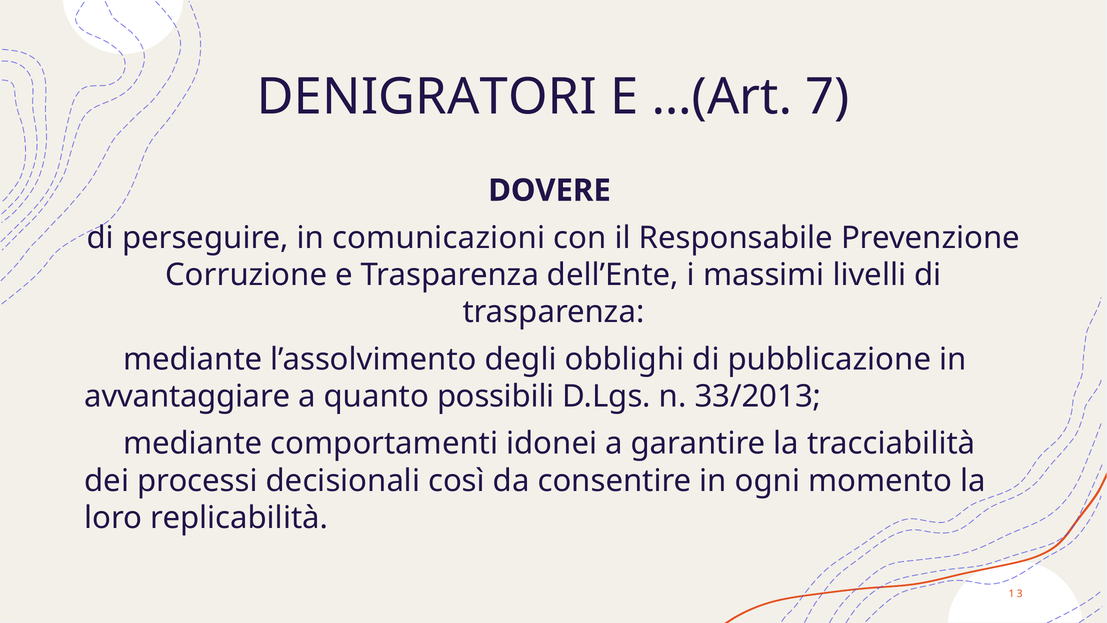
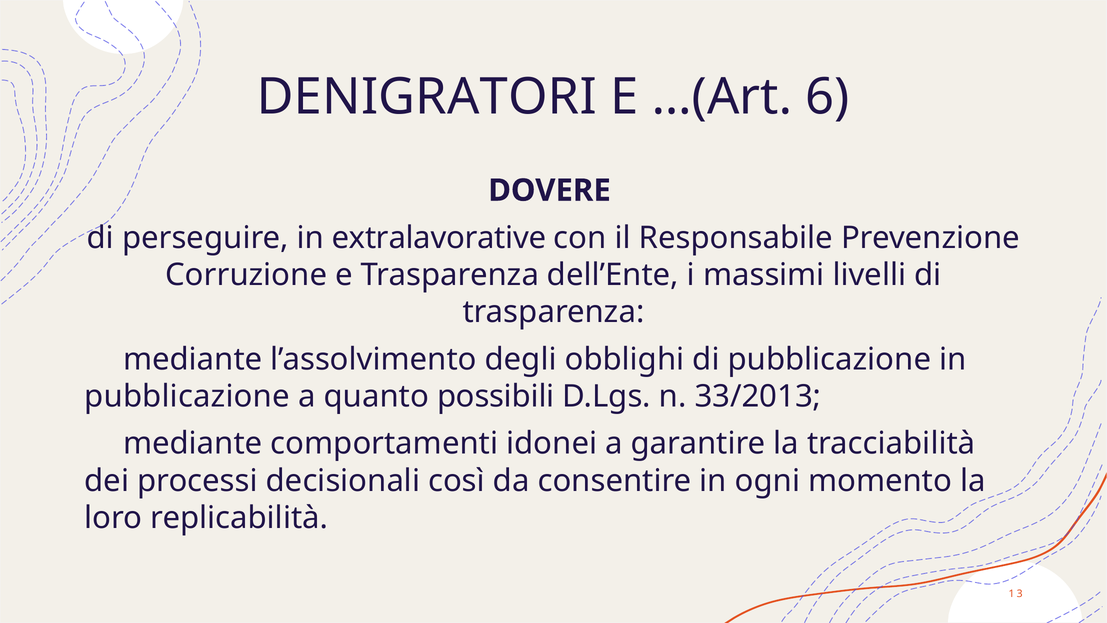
7: 7 -> 6 (828, 97)
comunicazioni: comunicazioni -> extralavorative (439, 238)
avvantaggiare: avvantaggiare -> pubblicazione (187, 396)
